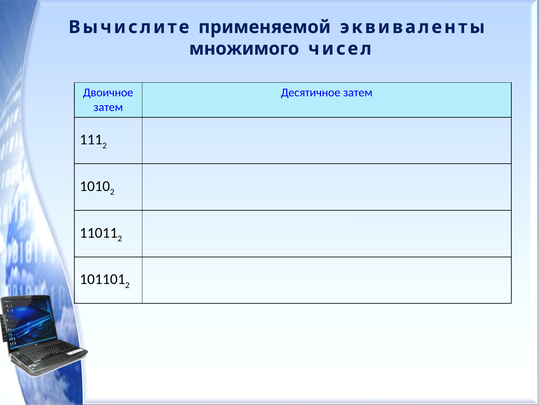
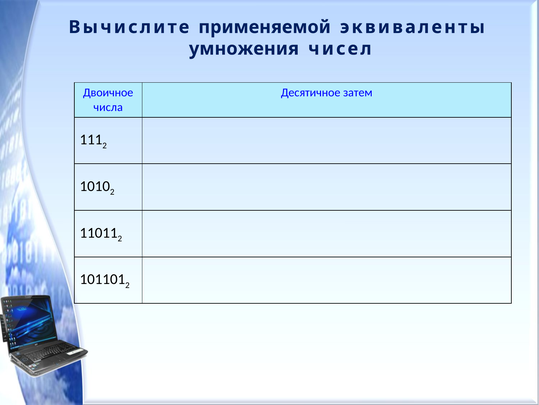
множимого: множимого -> умножения (244, 49)
затем: затем -> числа (108, 107)
